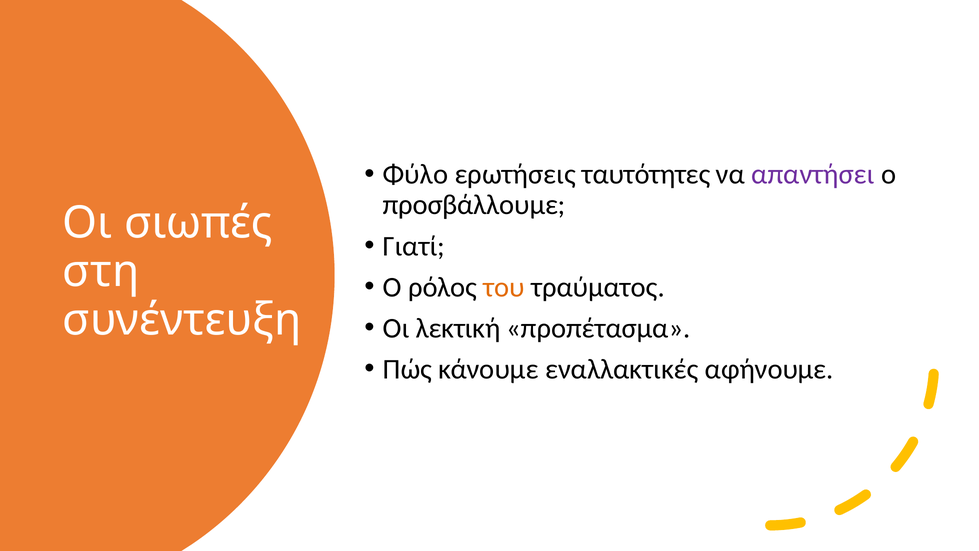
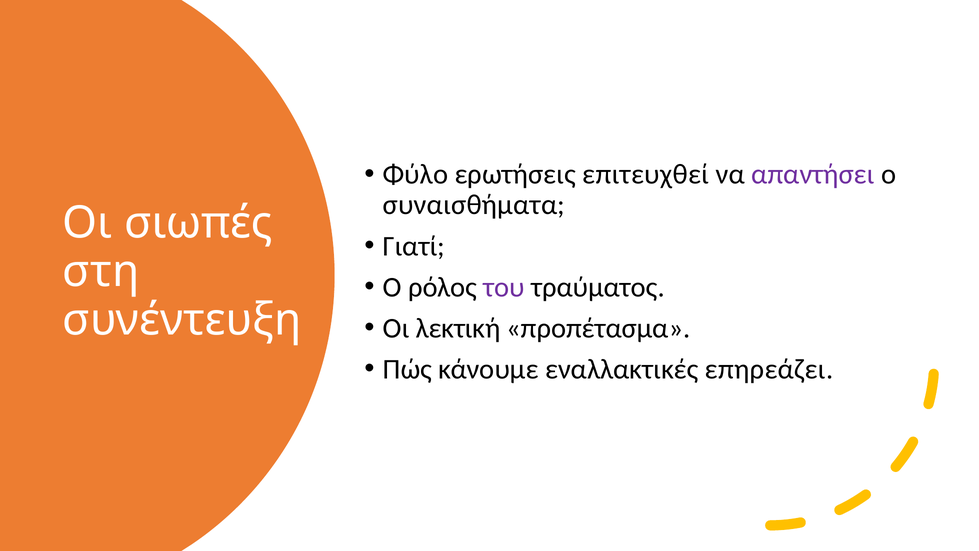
ταυτότητες: ταυτότητες -> επιτευχθεί (646, 174)
προσβάλλουμε: προσβάλλουμε -> συναισθήματα (474, 205)
του colour: orange -> purple (504, 287)
αφήνουμε: αφήνουμε -> επηρεάζει (769, 369)
